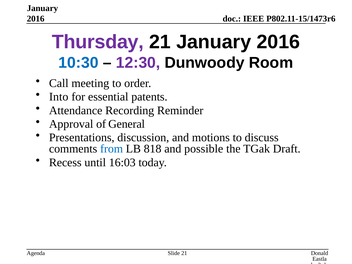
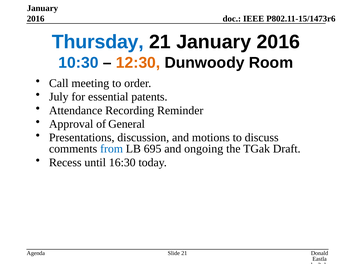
Thursday colour: purple -> blue (98, 42)
12:30 colour: purple -> orange (138, 63)
Into: Into -> July (59, 97)
818: 818 -> 695 (153, 149)
possible: possible -> ongoing (204, 149)
16:03: 16:03 -> 16:30 (122, 162)
